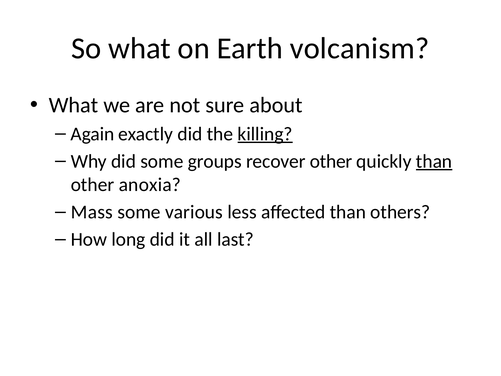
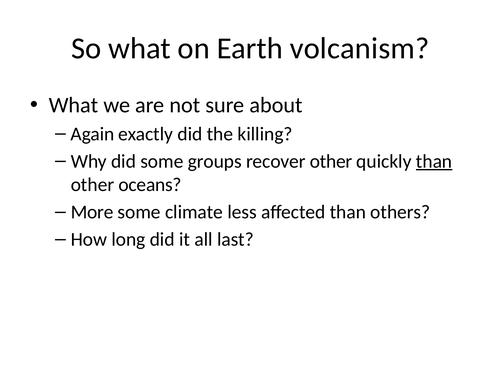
killing underline: present -> none (265, 134)
anoxia: anoxia -> oceans (150, 185)
Mass: Mass -> More (92, 212)
various: various -> climate (194, 212)
